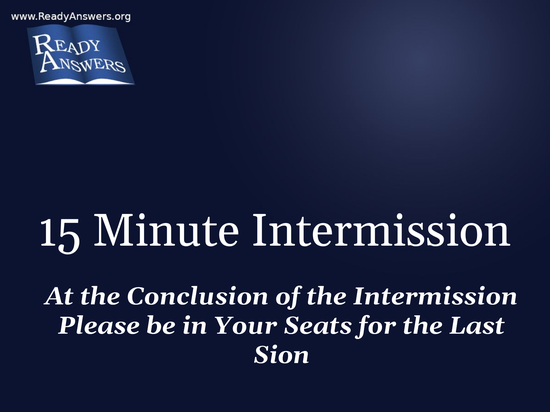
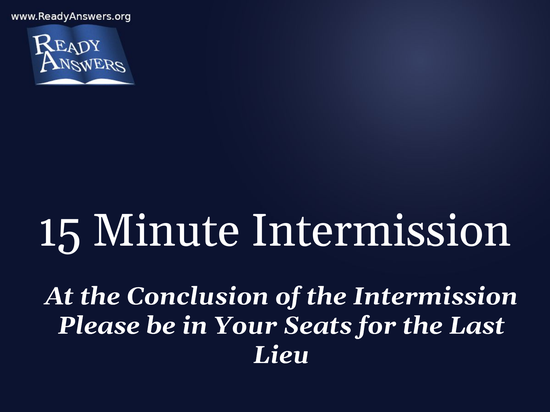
Sion: Sion -> Lieu (281, 355)
